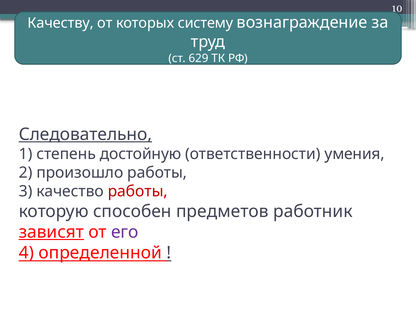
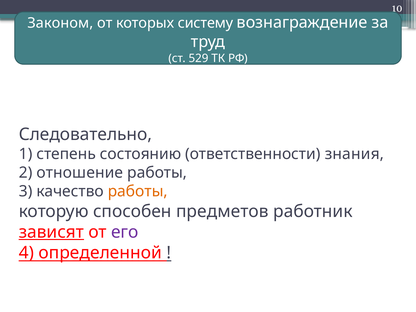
Качеству: Качеству -> Законом (60, 23)
629: 629 -> 529 (198, 58)
Следовательно underline: present -> none (85, 134)
достойную: достойную -> состоянию (141, 154)
умения: умения -> знания (354, 154)
произошло: произошло -> отношение (80, 173)
работы colour: red -> orange (138, 191)
